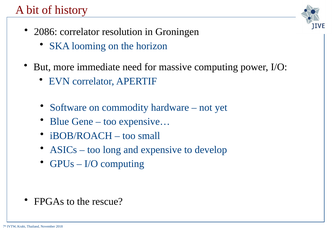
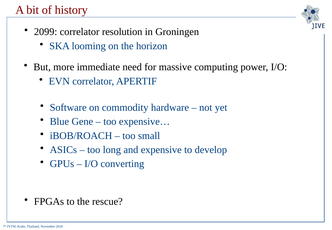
2086: 2086 -> 2099 (46, 32)
I/O computing: computing -> converting (122, 164)
